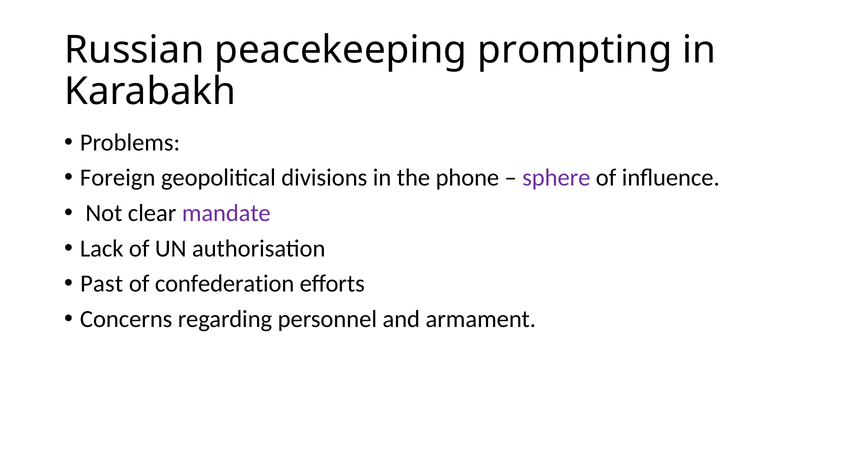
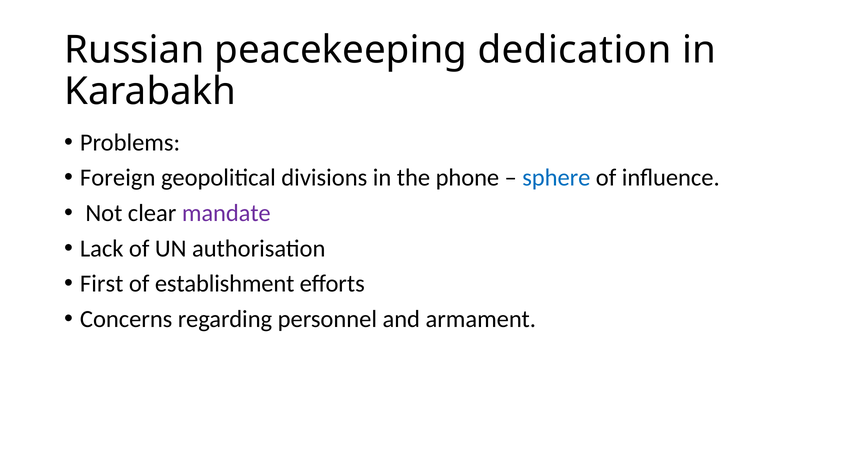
prompting: prompting -> dedication (575, 50)
sphere colour: purple -> blue (556, 178)
Past: Past -> First (102, 284)
confederation: confederation -> establishment (225, 284)
